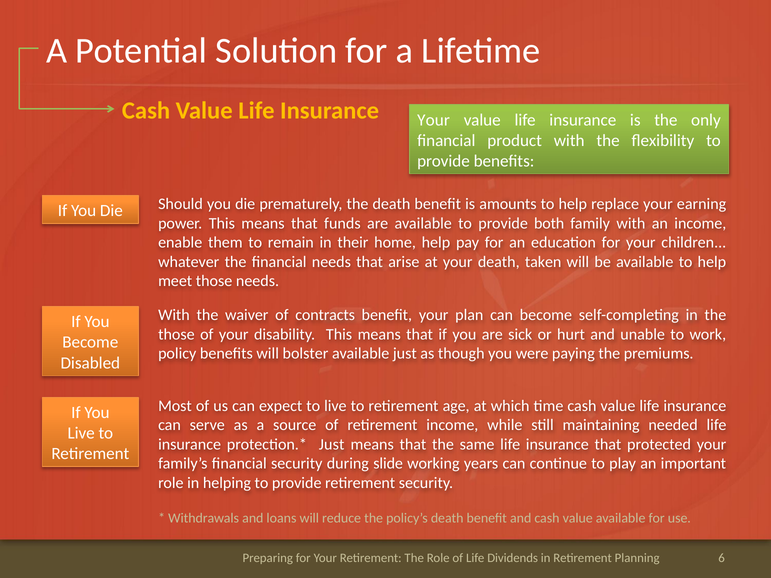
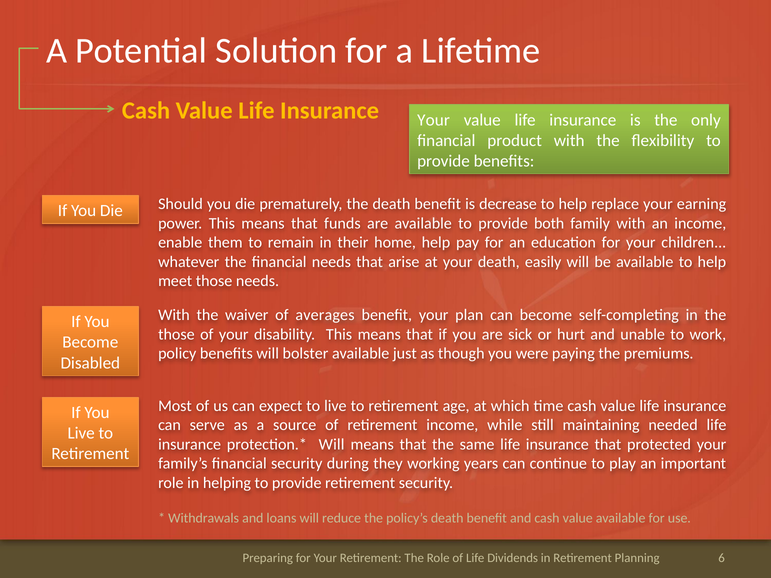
amounts: amounts -> decrease (508, 204)
taken: taken -> easily (543, 262)
contracts: contracts -> averages (325, 315)
Just: Just -> Will (332, 445)
slide: slide -> they (388, 464)
